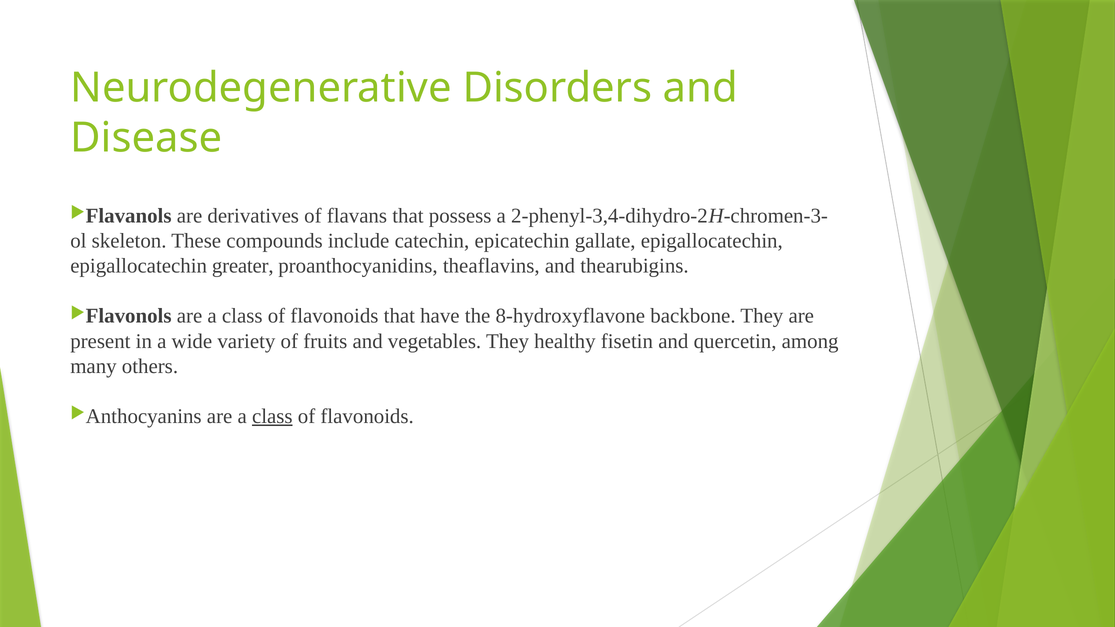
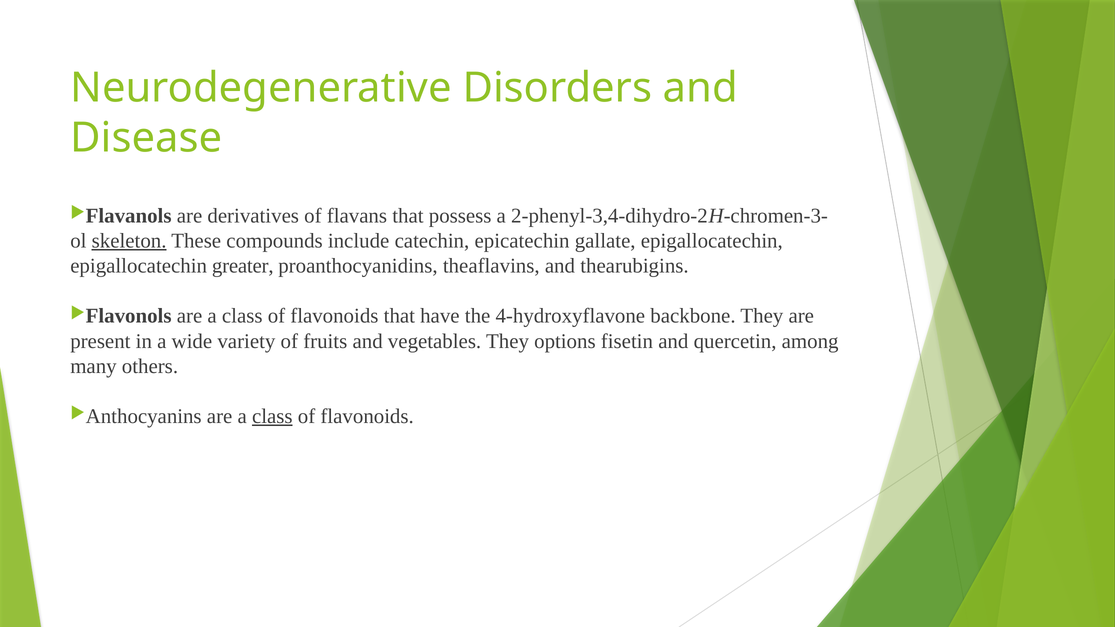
skeleton underline: none -> present (129, 241)
8-hydroxyflavone: 8-hydroxyflavone -> 4-hydroxyflavone (570, 316)
healthy: healthy -> options (565, 341)
